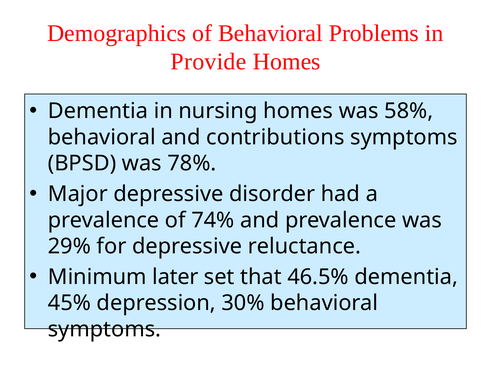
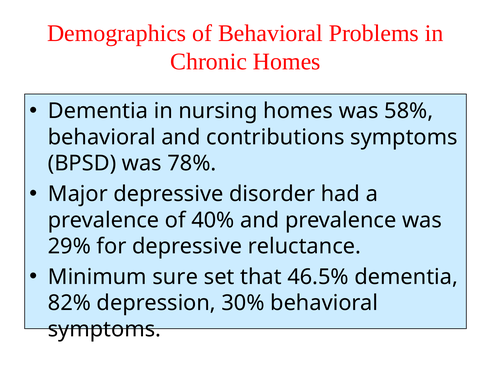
Provide: Provide -> Chronic (209, 62)
74%: 74% -> 40% (213, 220)
later: later -> sure (175, 277)
45%: 45% -> 82% (69, 303)
